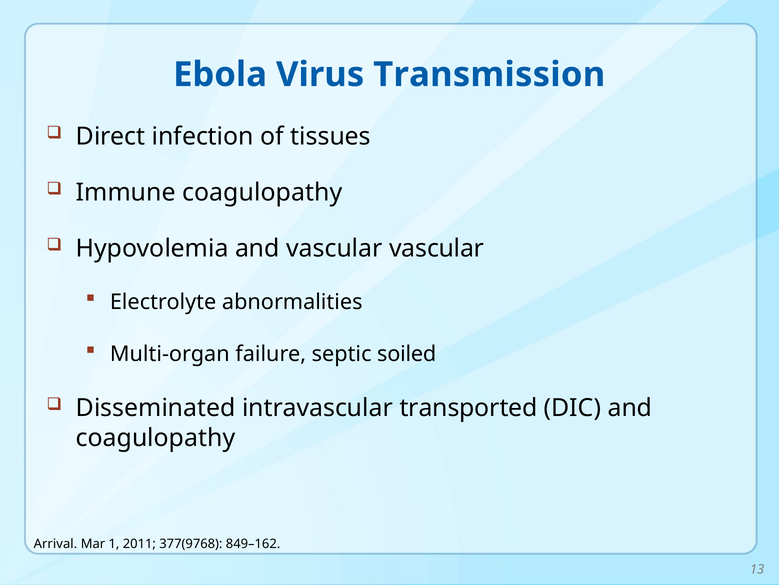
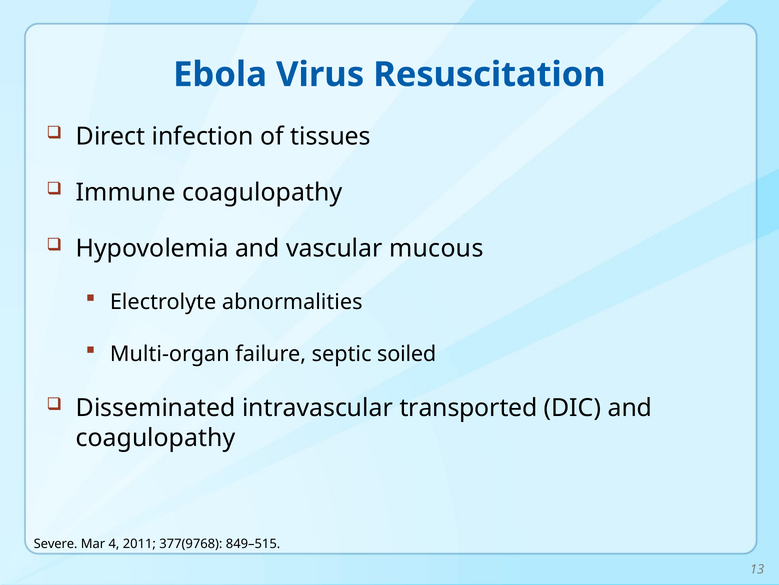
Transmission: Transmission -> Resuscitation (489, 74)
vascular vascular: vascular -> mucous (436, 248)
Arrival: Arrival -> Severe (56, 544)
1: 1 -> 4 (114, 544)
849–162: 849–162 -> 849–515 (253, 544)
